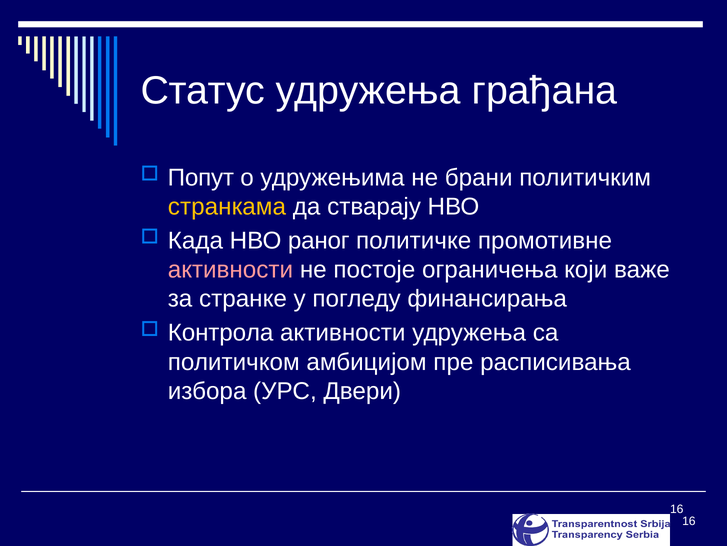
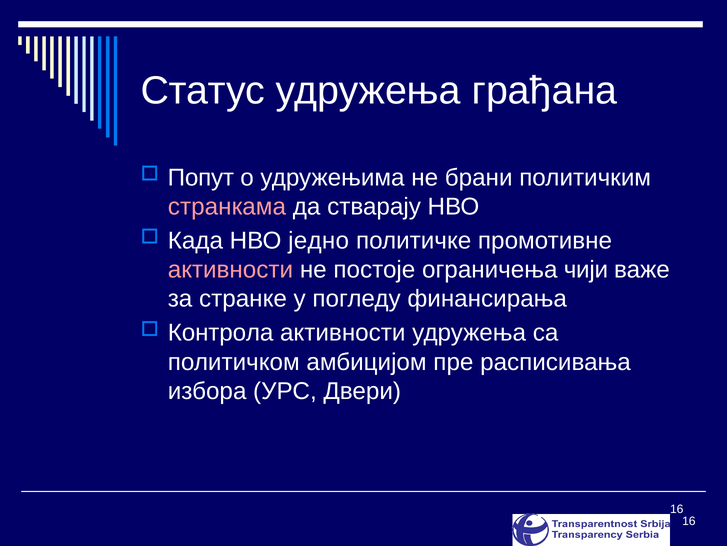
странкама colour: yellow -> pink (227, 206)
раног: раног -> једно (319, 240)
који: који -> чији (586, 269)
